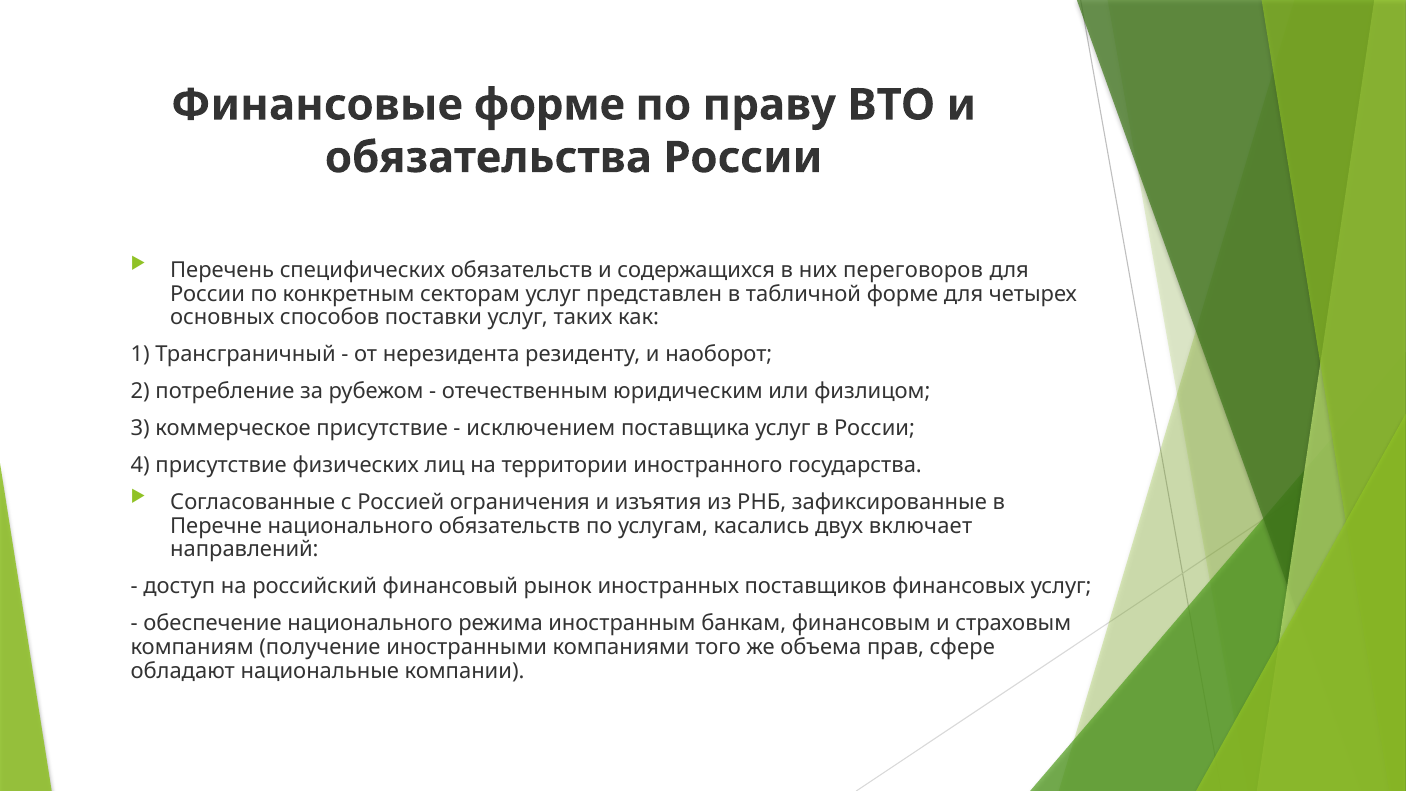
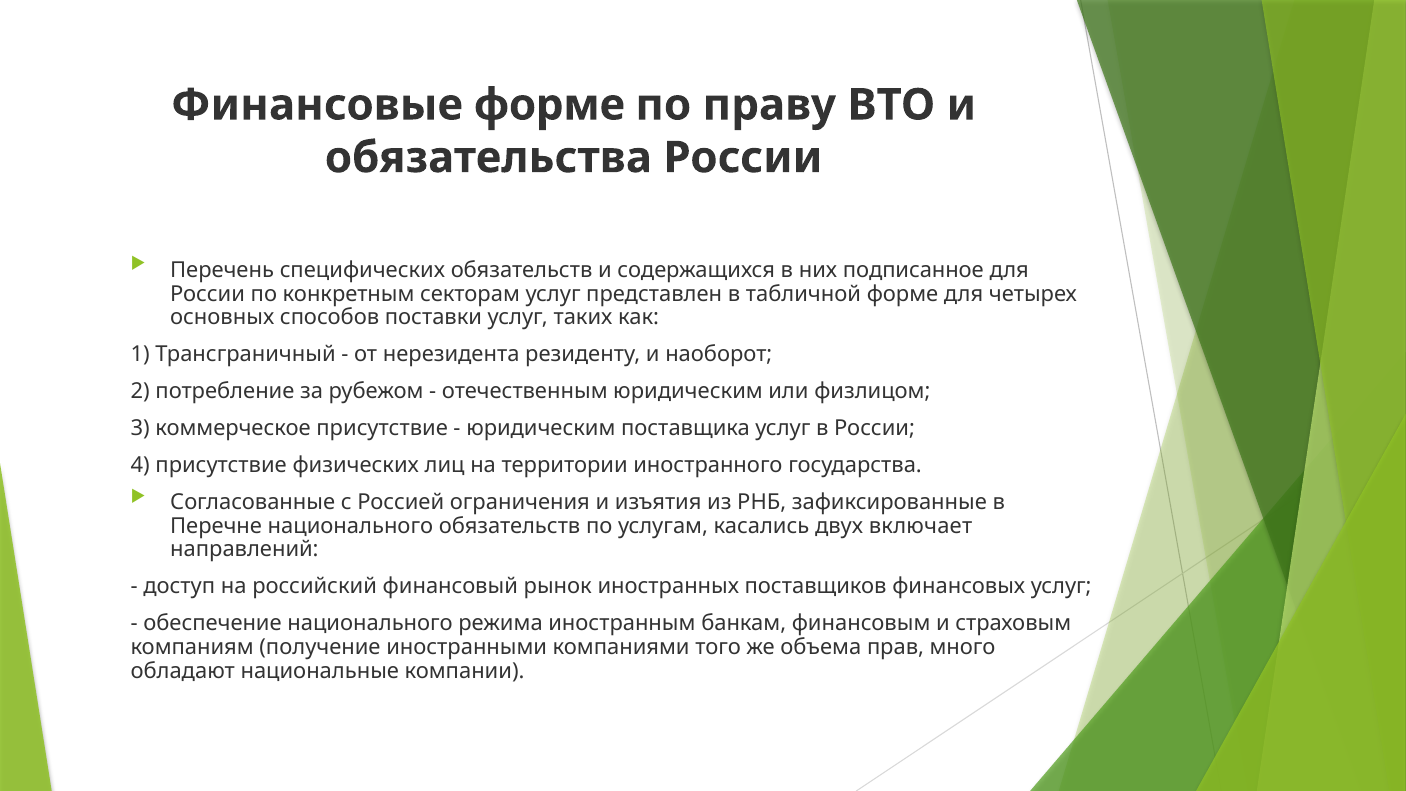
переговоров: переговоров -> подписанное (913, 270)
исключением: исключением -> юридическим (541, 428)
сфере: сфере -> много (963, 647)
